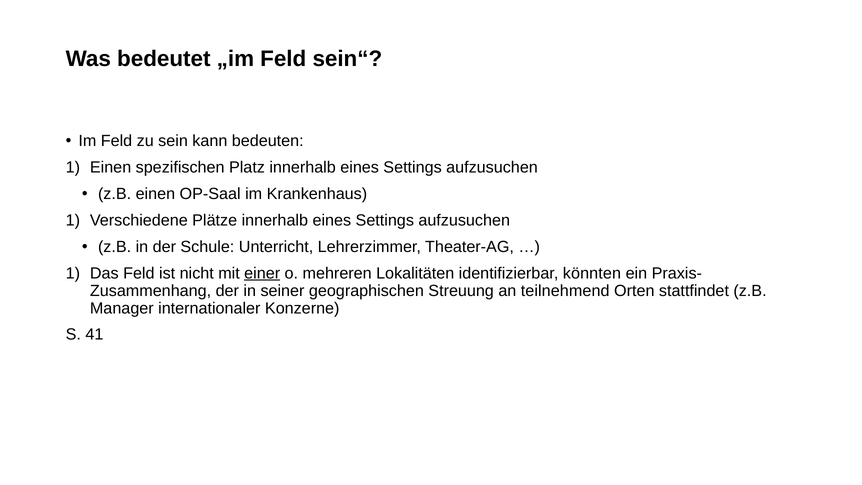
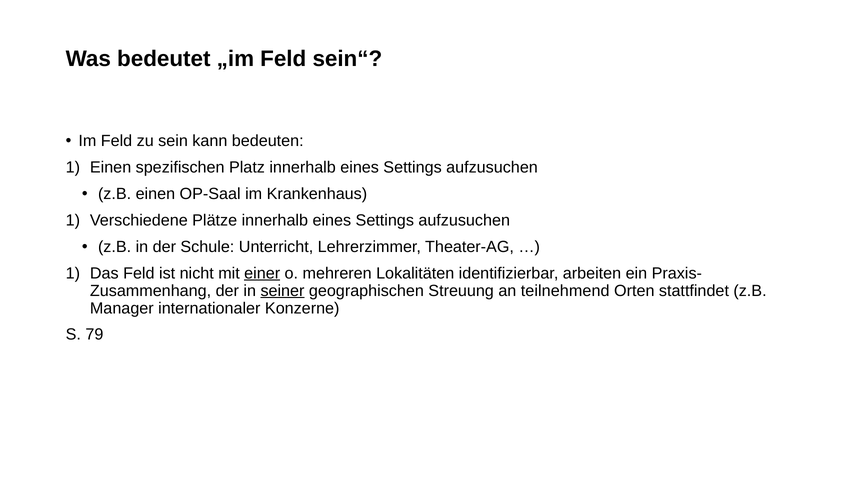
könnten: könnten -> arbeiten (592, 273)
seiner underline: none -> present (282, 291)
41: 41 -> 79 (94, 335)
